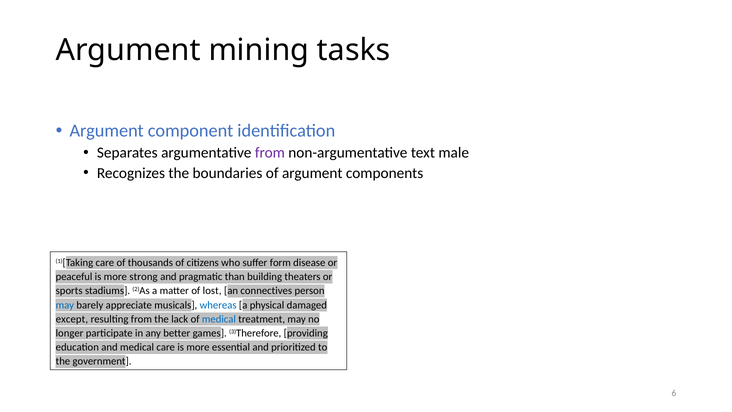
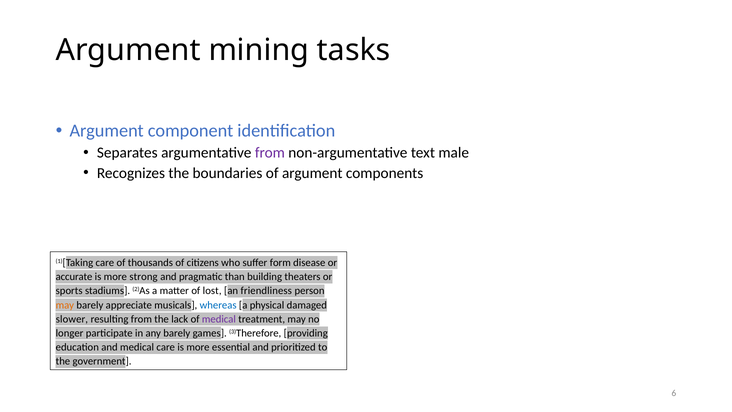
peaceful: peaceful -> accurate (74, 277)
connectives: connectives -> friendliness (266, 291)
may colour: blue -> orange (65, 305)
except: except -> slower (72, 319)
medical colour: blue -> purple (219, 319)
any better: better -> barely (177, 333)
